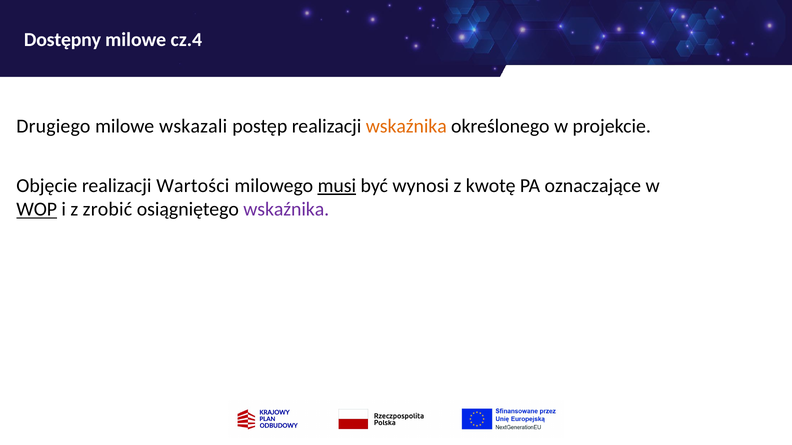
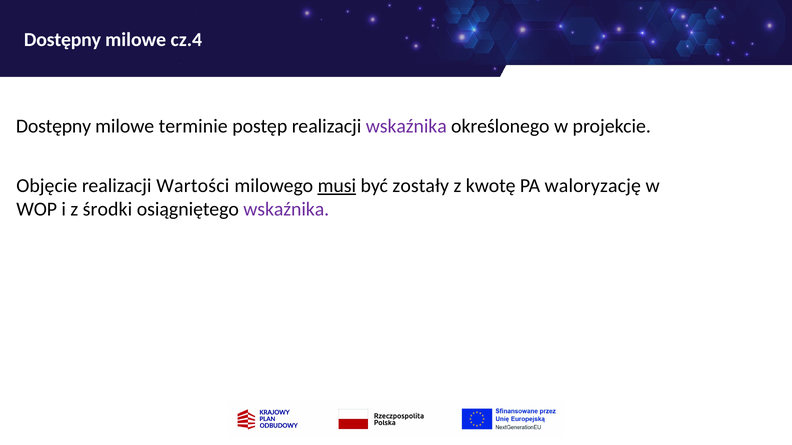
Drugiego: Drugiego -> Dostępny (54, 127)
wskazali: wskazali -> terminie (193, 127)
wskaźnika colour: orange -> purple (406, 127)
wynosi: wynosi -> zostały (421, 186)
oznaczające: oznaczające -> waloryzację (593, 186)
WOP underline: present -> none (37, 210)
zrobić: zrobić -> środki (107, 210)
